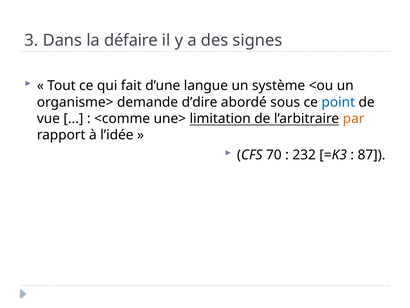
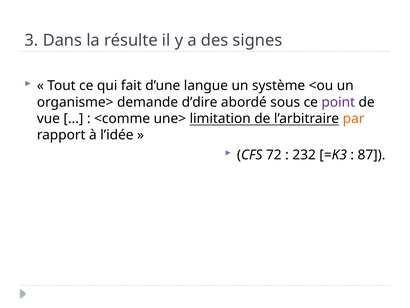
défaire: défaire -> résulte (131, 40)
point colour: blue -> purple (338, 102)
70: 70 -> 72 (274, 155)
